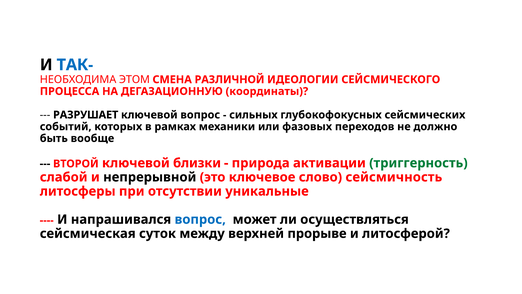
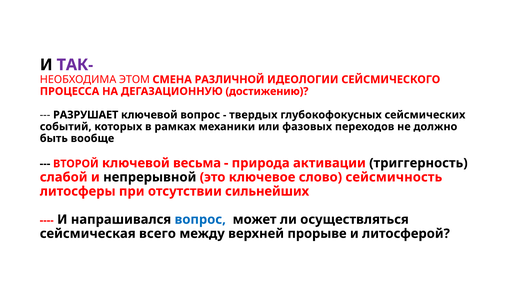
ТАК- colour: blue -> purple (75, 65)
координаты: координаты -> достижению (267, 91)
сильных: сильных -> твердых (253, 115)
близки: близки -> весьма (197, 163)
триггерность colour: green -> black (418, 163)
уникальные: уникальные -> сильнейших (267, 191)
суток: суток -> всего (157, 233)
